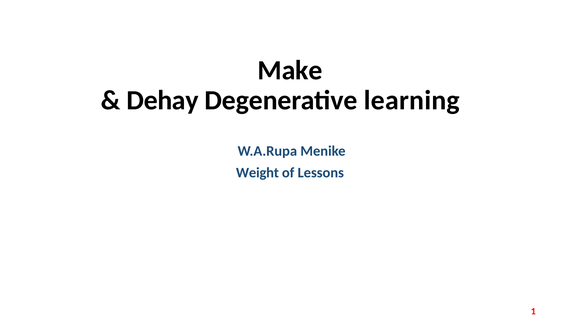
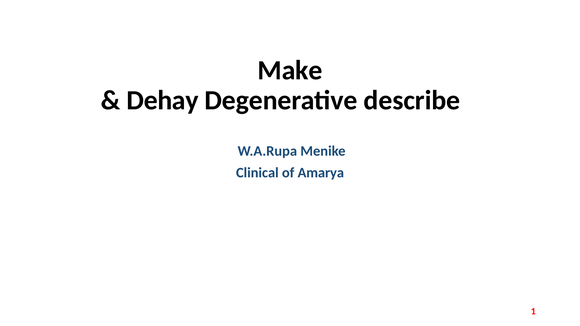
learning: learning -> describe (412, 100)
Weight: Weight -> Clinical (257, 173)
Lessons: Lessons -> Amarya (321, 173)
